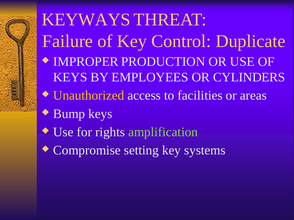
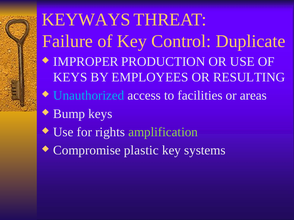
CYLINDERS: CYLINDERS -> RESULTING (249, 77)
Unauthorized colour: yellow -> light blue (89, 96)
setting: setting -> plastic (141, 151)
